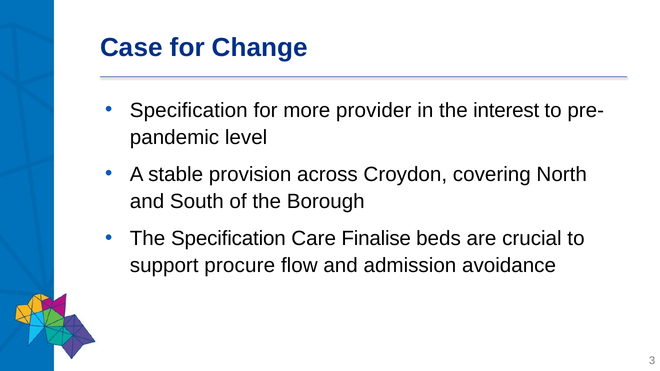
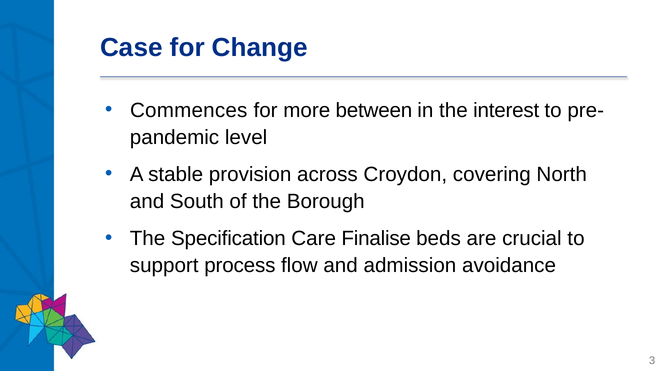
Specification: Specification -> Commences (189, 110)
provider: provider -> between (374, 110)
procure: procure -> process (240, 266)
